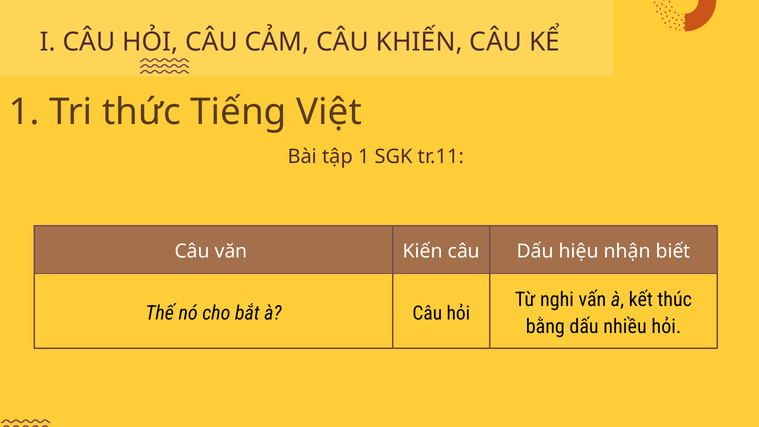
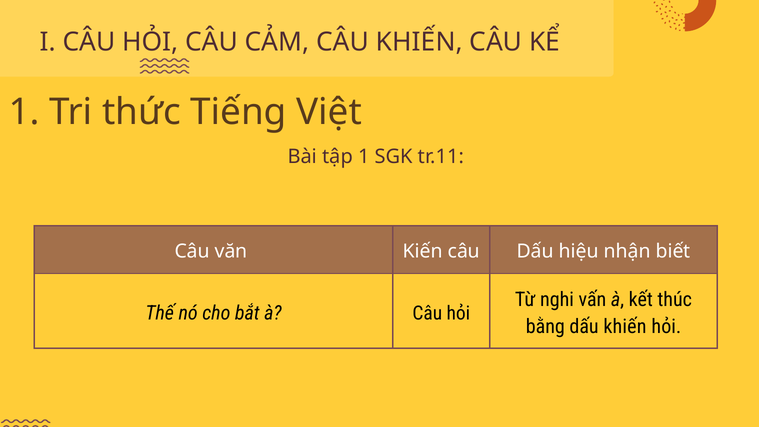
dấu nhiều: nhiều -> khiến (625, 327)
